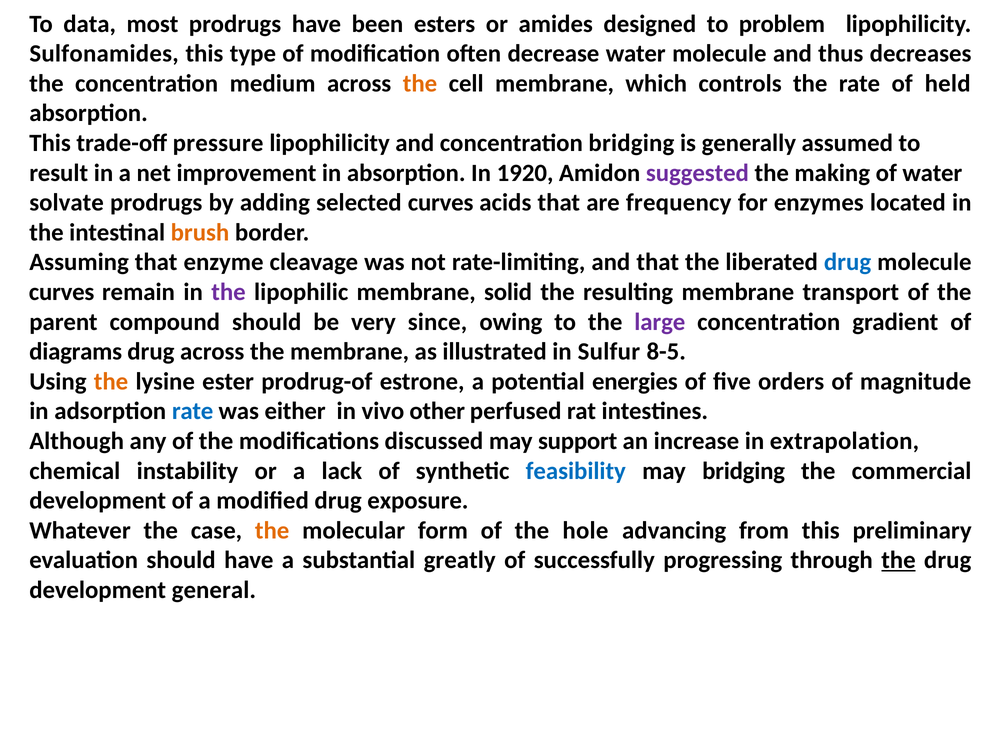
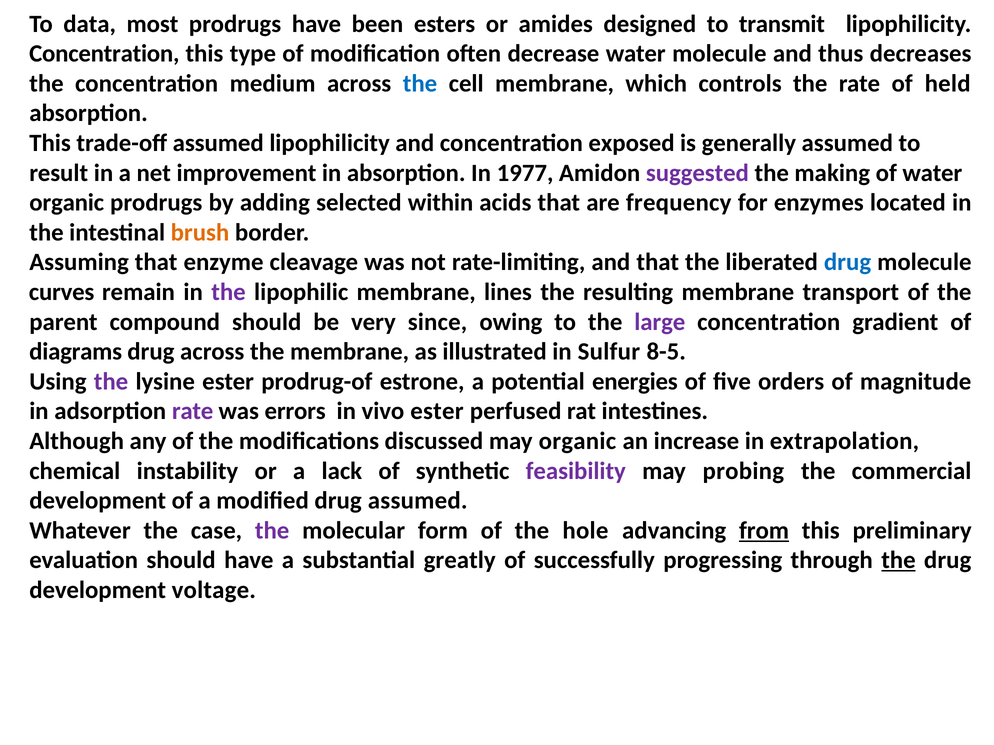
problem: problem -> transmit (782, 24)
Sulfonamides: Sulfonamides -> Concentration (104, 54)
the colour: orange -> blue (420, 83)
trade-off pressure: pressure -> assumed (218, 143)
concentration bridging: bridging -> exposed (632, 143)
1920: 1920 -> 1977 (525, 173)
solvate: solvate -> organic (67, 203)
selected curves: curves -> within (441, 203)
solid: solid -> lines (508, 292)
the colour: orange -> purple (111, 382)
rate colour: blue -> purple (193, 412)
either: either -> errors (295, 412)
vivo other: other -> ester (437, 412)
may support: support -> organic (577, 441)
feasibility colour: blue -> purple (576, 471)
may bridging: bridging -> probing (743, 471)
drug exposure: exposure -> assumed (418, 501)
the colour: orange -> purple (272, 531)
from underline: none -> present (764, 531)
general: general -> voltage (214, 590)
